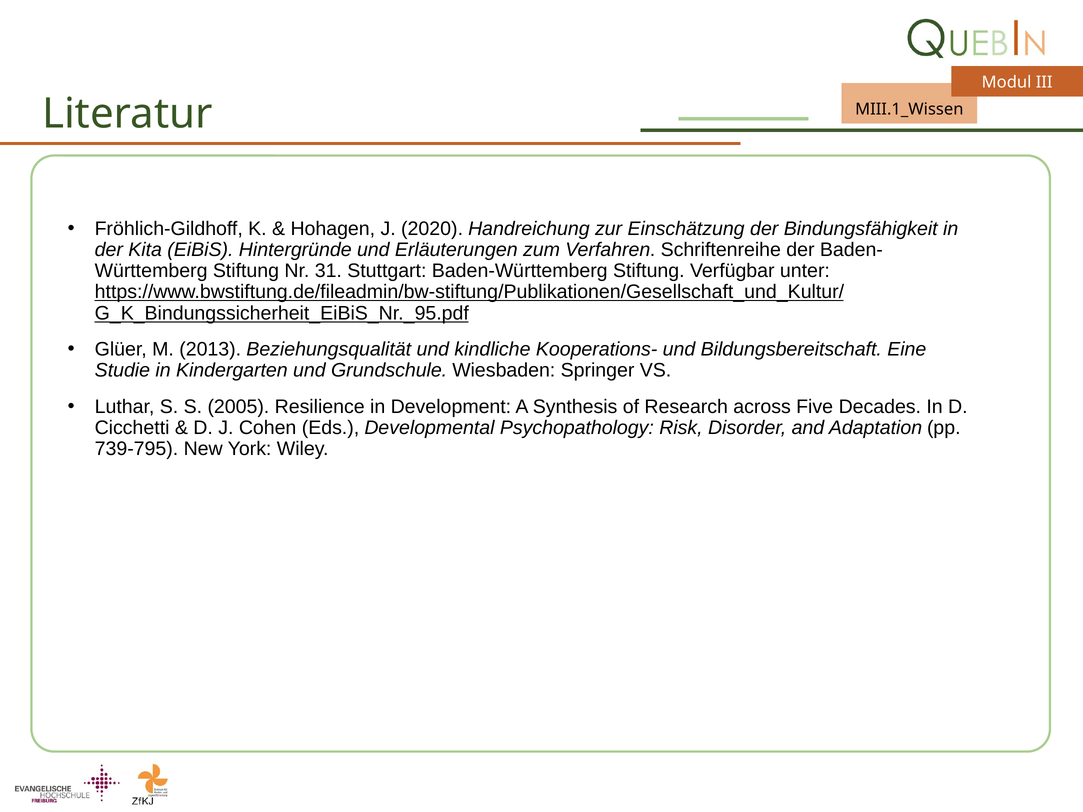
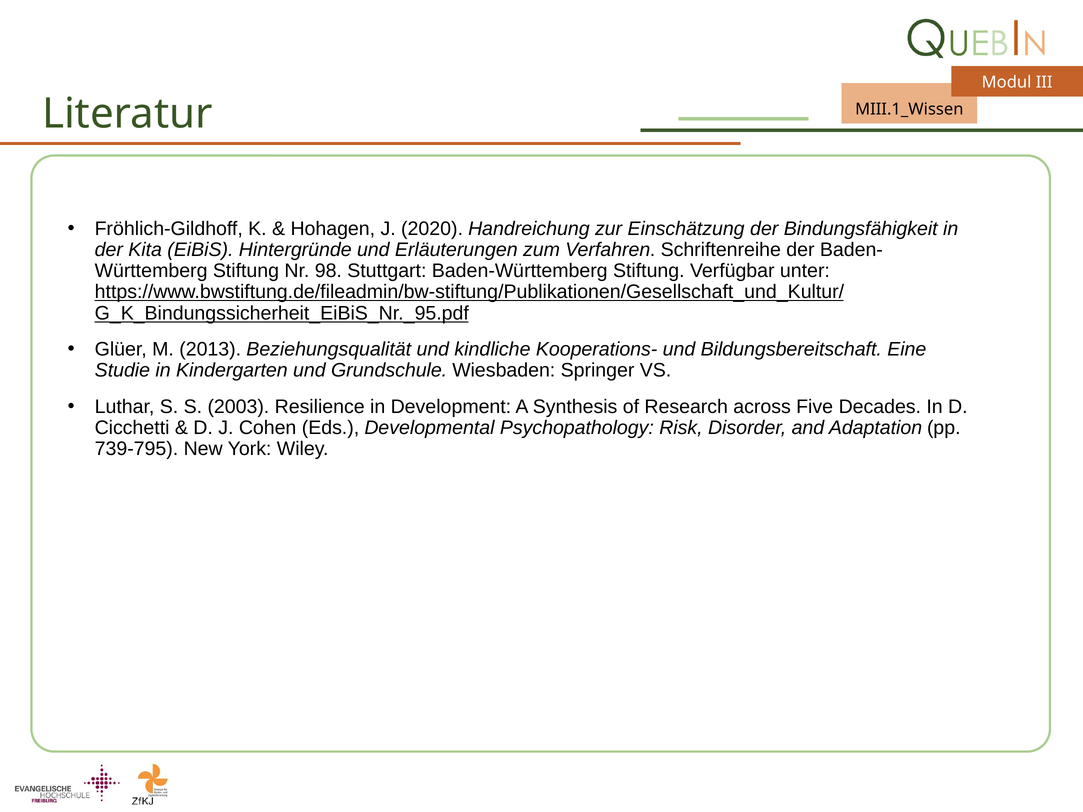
31: 31 -> 98 (328, 271)
2005: 2005 -> 2003 (238, 407)
